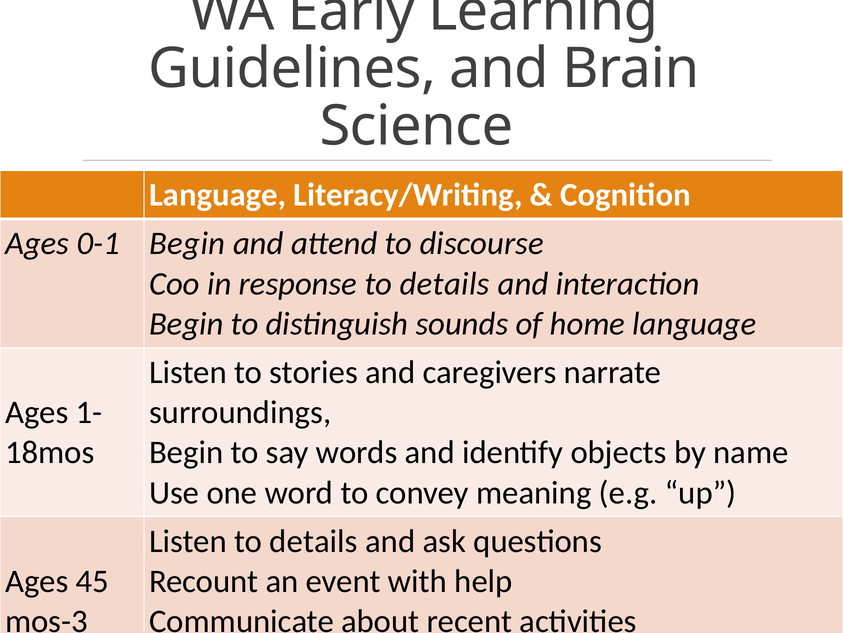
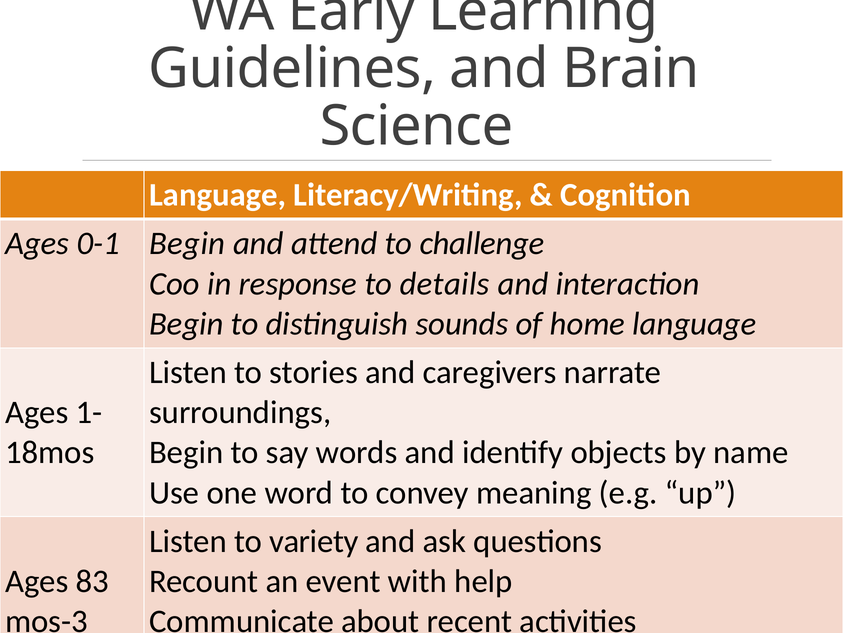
discourse: discourse -> challenge (482, 243)
Listen to details: details -> variety (314, 541)
45: 45 -> 83 (92, 581)
